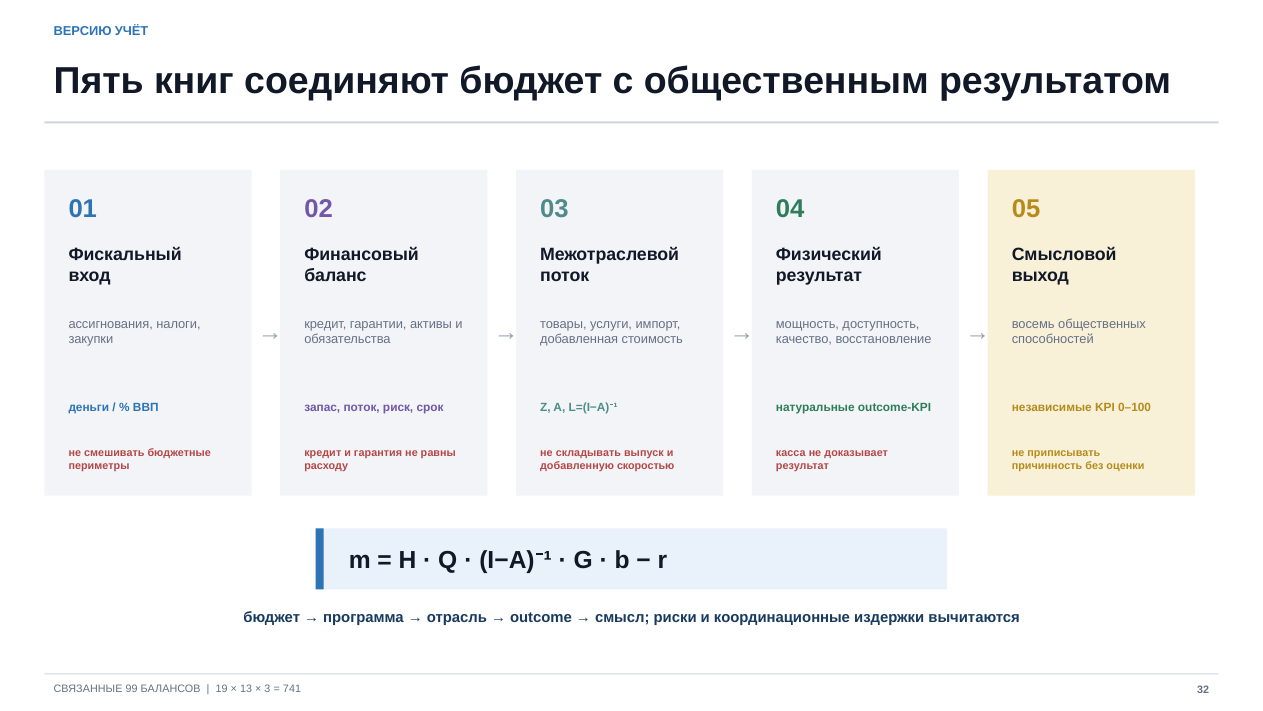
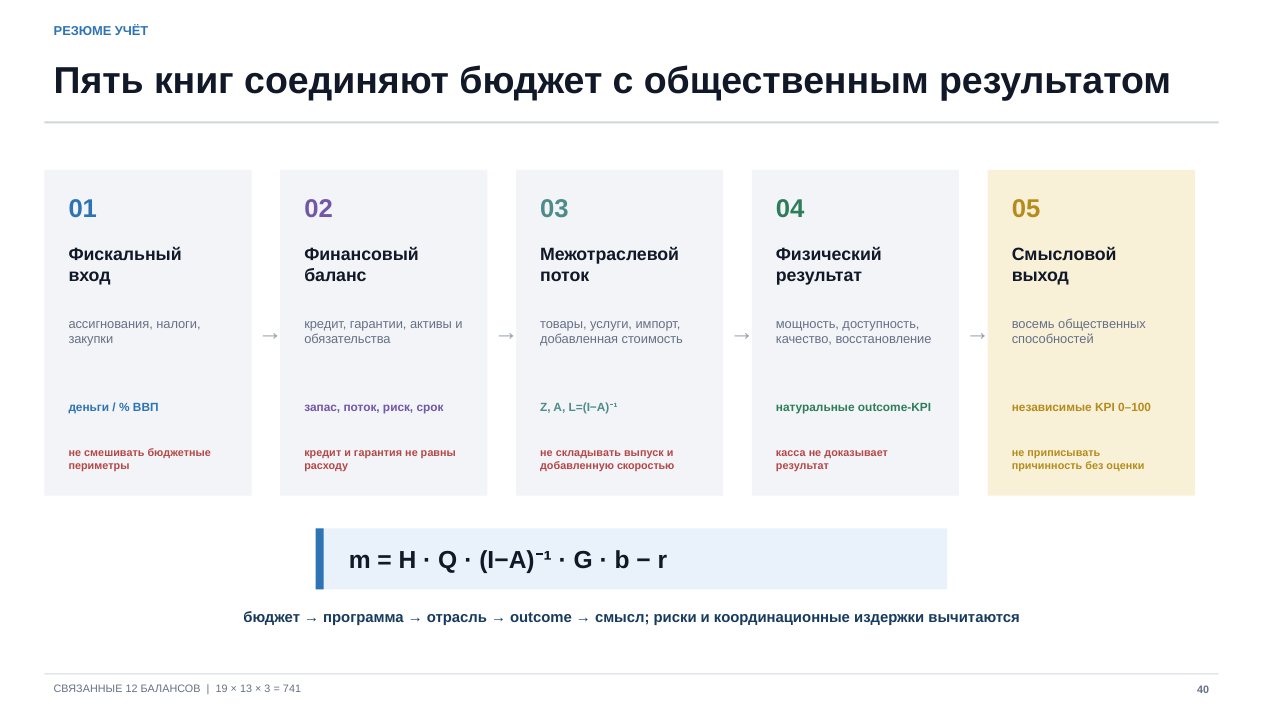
ВЕРСИЮ: ВЕРСИЮ -> РЕЗЮМЕ (83, 31)
99: 99 -> 12 (132, 688)
32: 32 -> 40 (1203, 690)
